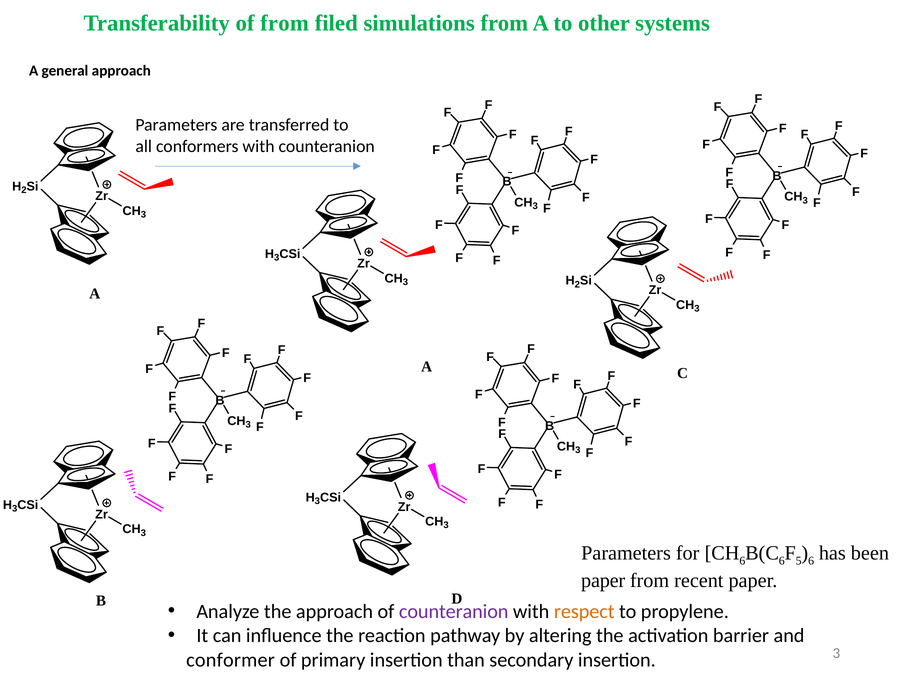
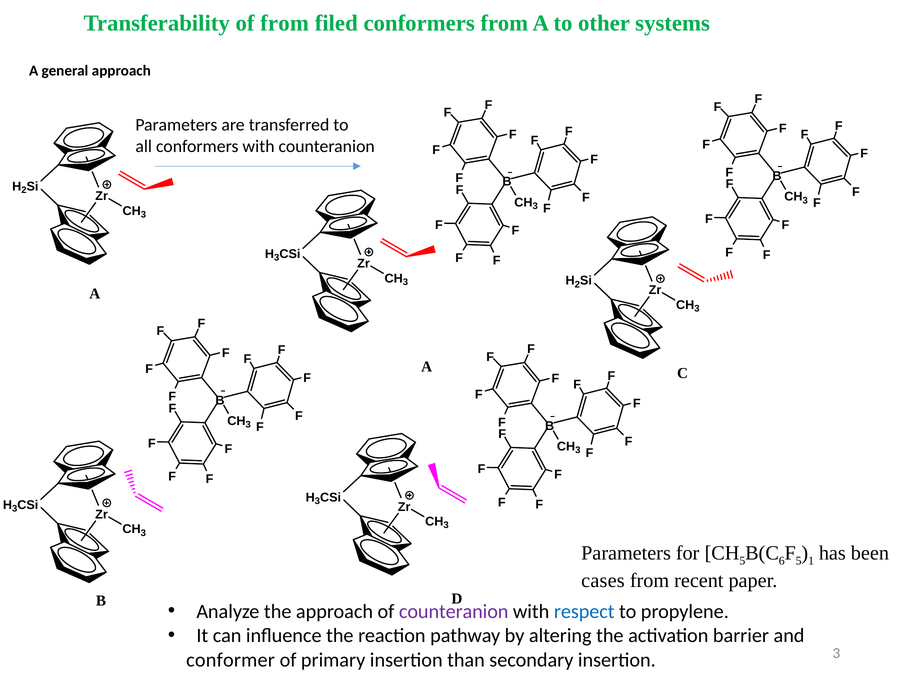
filed simulations: simulations -> conformers (419, 23)
6: 6 -> 5 (742, 561)
6: 6 -> 1 (811, 561)
paper: paper -> cases (603, 581)
respect colour: orange -> blue (584, 611)
